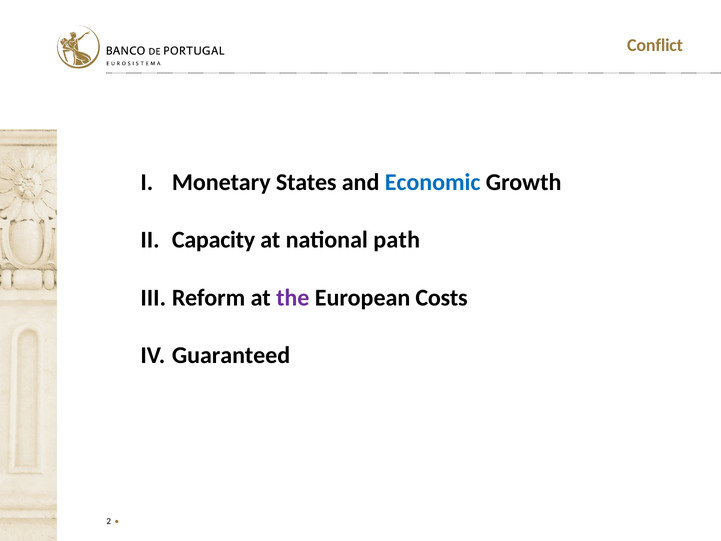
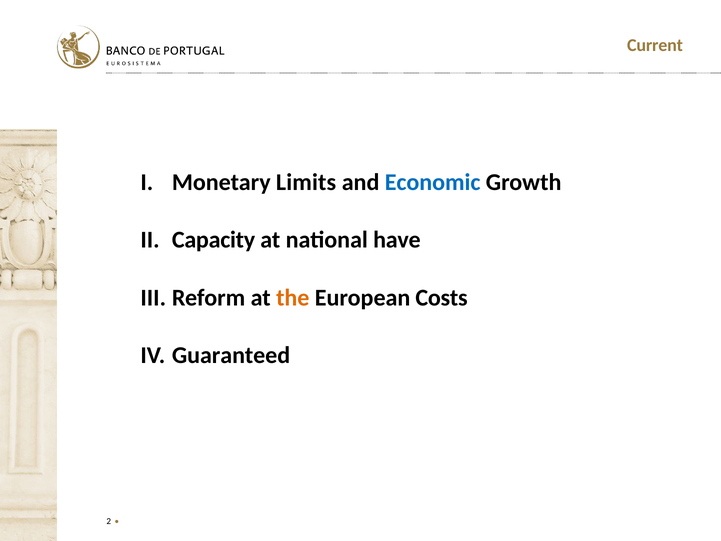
Conflict: Conflict -> Current (655, 45)
States: States -> Limits (306, 182)
path: path -> have (397, 240)
the colour: purple -> orange (293, 297)
